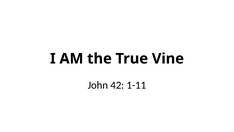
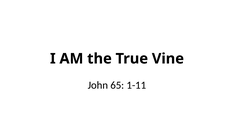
42: 42 -> 65 (117, 85)
